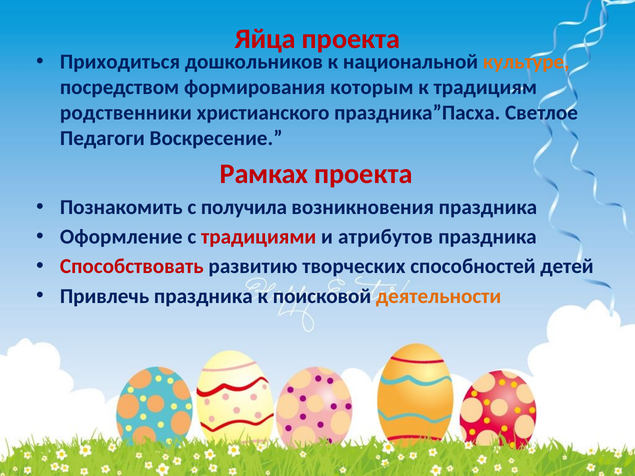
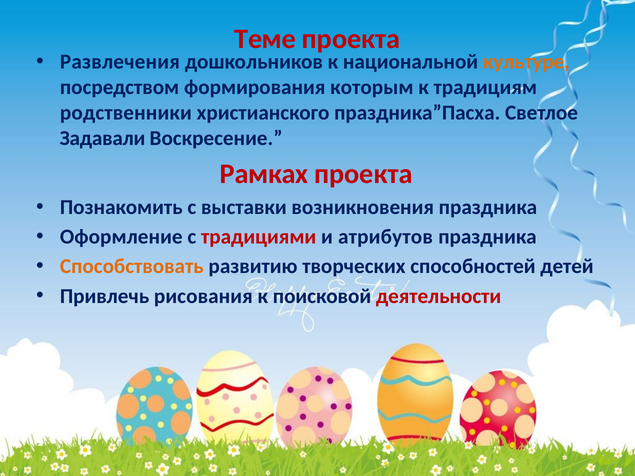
Яйца: Яйца -> Теме (265, 39)
Приходиться: Приходиться -> Развлечения (120, 62)
Педагоги: Педагоги -> Задавали (102, 138)
получила: получила -> выставки (244, 207)
Способствовать colour: red -> orange (132, 267)
Привлечь праздника: праздника -> рисования (203, 296)
деятельности colour: orange -> red (439, 296)
